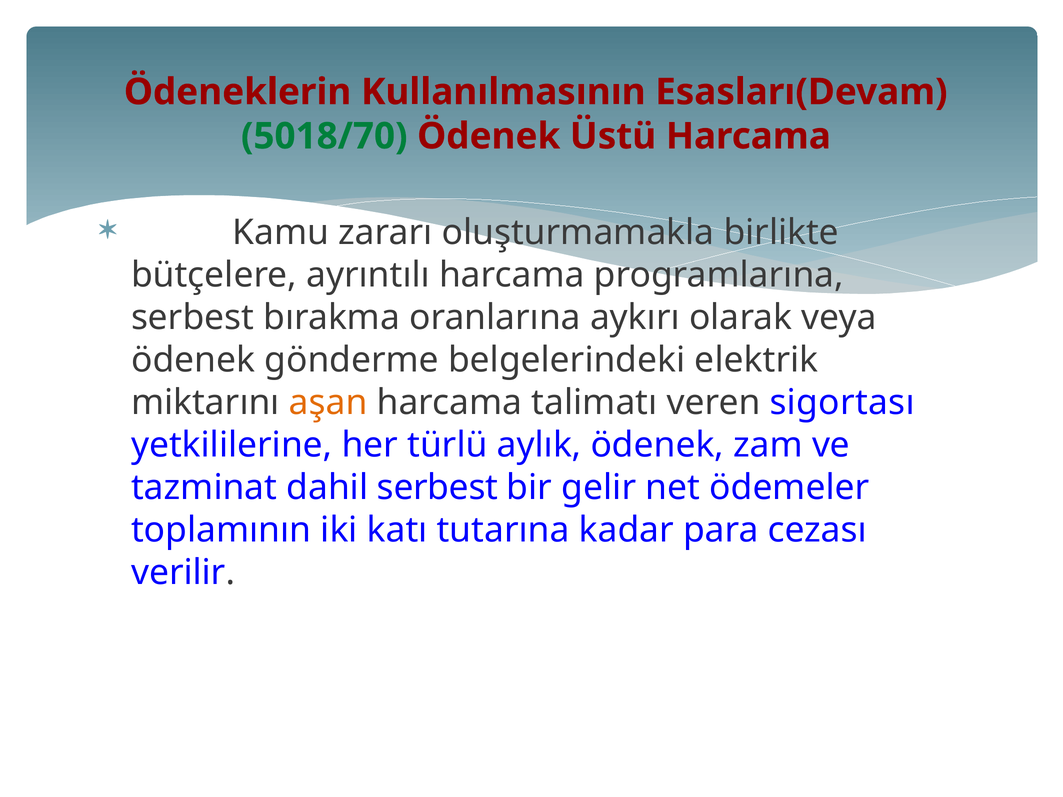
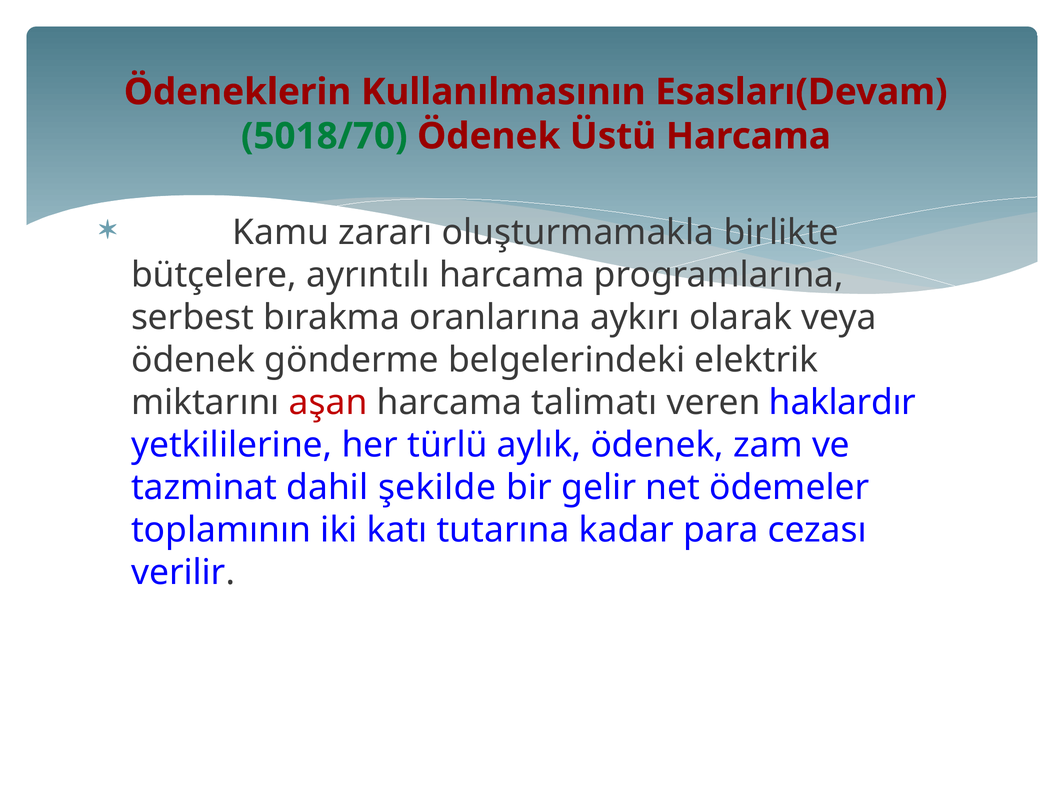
aşan colour: orange -> red (328, 403)
sigortası: sigortası -> haklardır (843, 403)
dahil serbest: serbest -> şekilde (437, 488)
